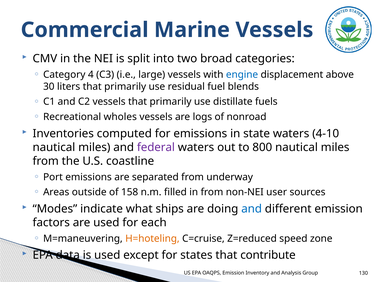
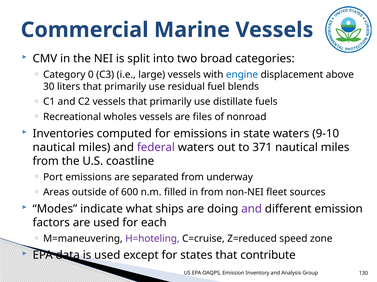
4: 4 -> 0 (91, 75)
logs: logs -> files (202, 117)
4-10: 4-10 -> 9-10 (326, 134)
800: 800 -> 371 (262, 148)
158: 158 -> 600 (130, 193)
user: user -> fleet (277, 193)
and colour: blue -> purple (252, 209)
H=hoteling colour: orange -> purple (152, 239)
